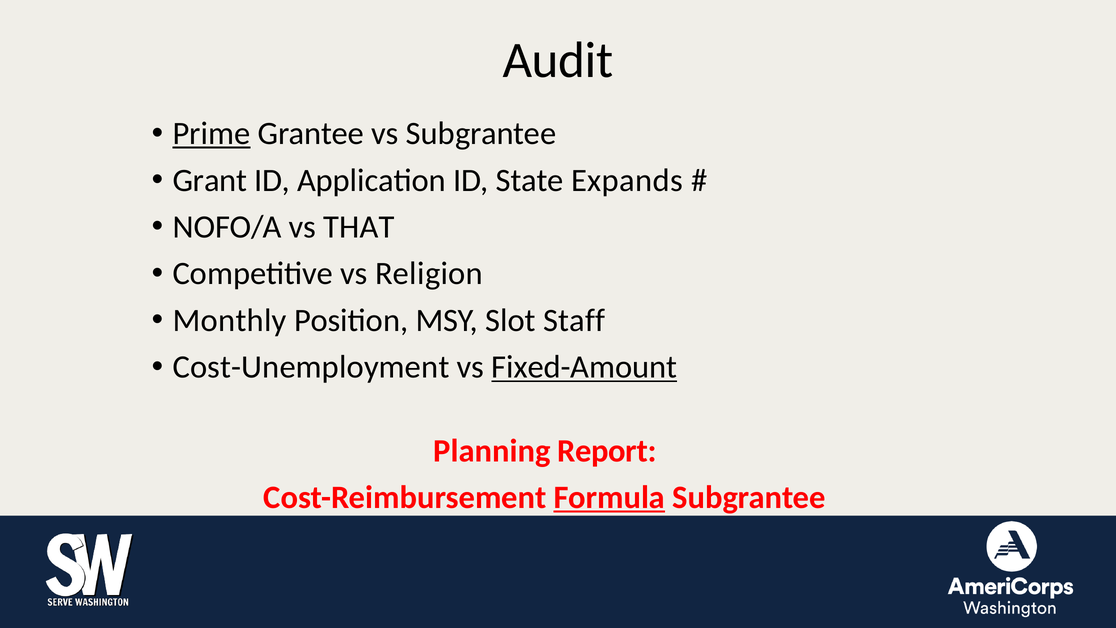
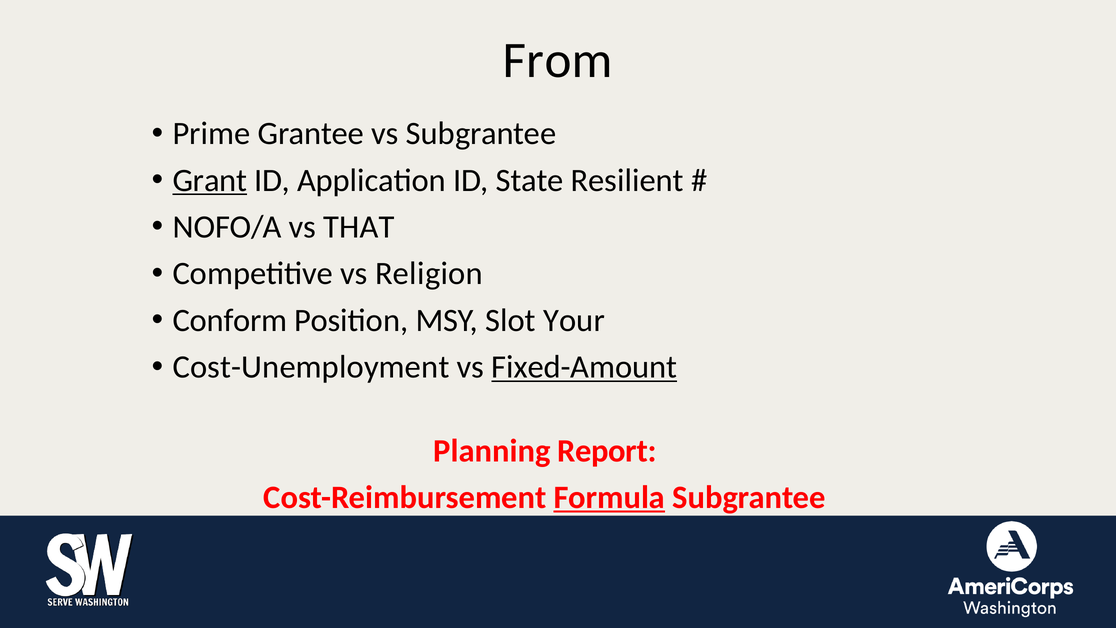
Audit: Audit -> From (558, 60)
Prime underline: present -> none (211, 133)
Grant underline: none -> present (210, 180)
Expands: Expands -> Resilient (627, 180)
Monthly: Monthly -> Conform (230, 320)
Staff: Staff -> Your (574, 320)
